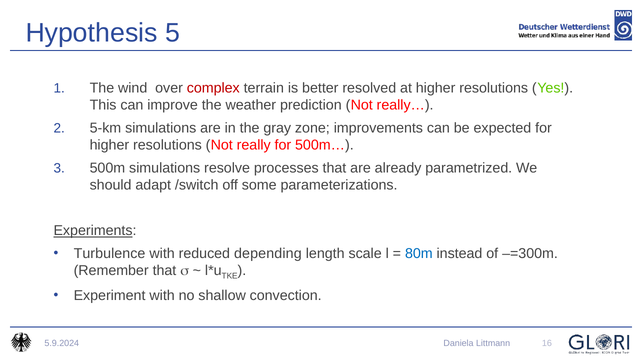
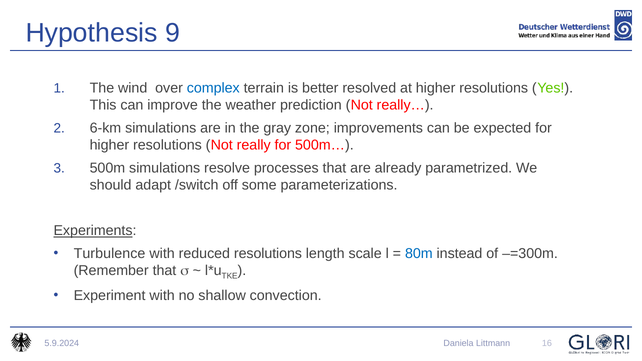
5: 5 -> 9 (173, 33)
complex colour: red -> blue (213, 88)
5-km: 5-km -> 6-km (105, 128)
reduced depending: depending -> resolutions (268, 253)
